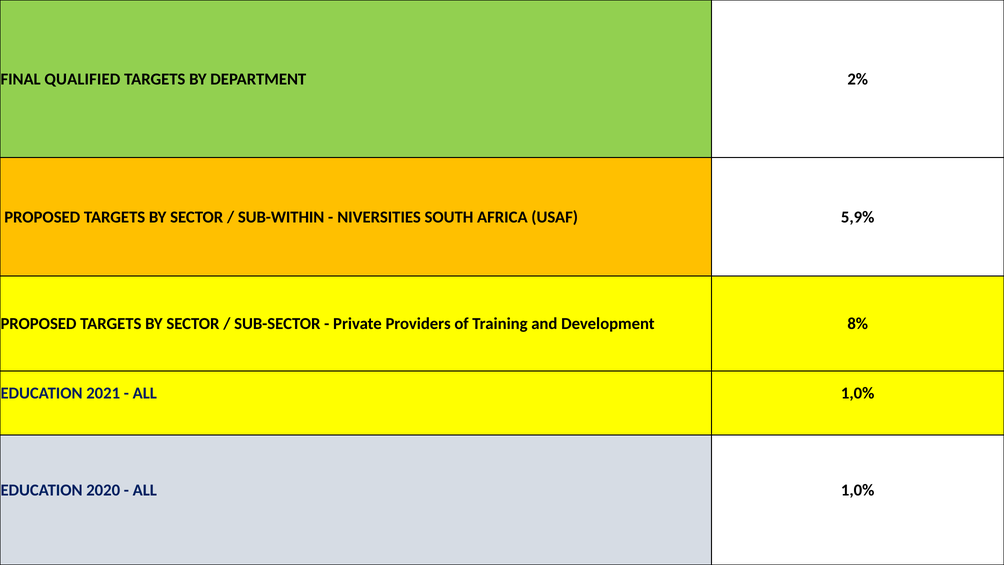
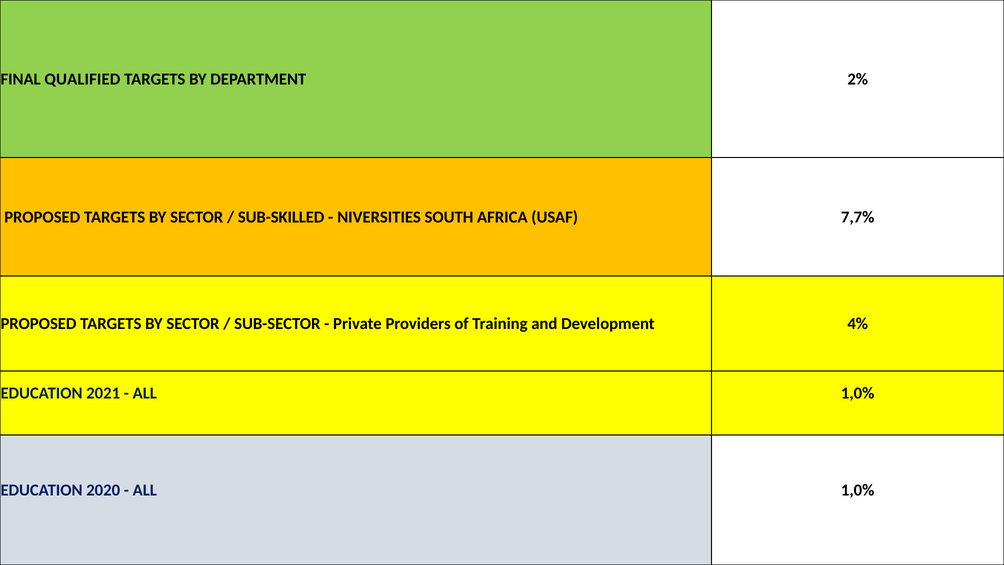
SUB-WITHIN: SUB-WITHIN -> SUB-SKILLED (281, 217)
5,9%: 5,9% -> 7,7% (858, 217)
8%: 8% -> 4% (858, 324)
